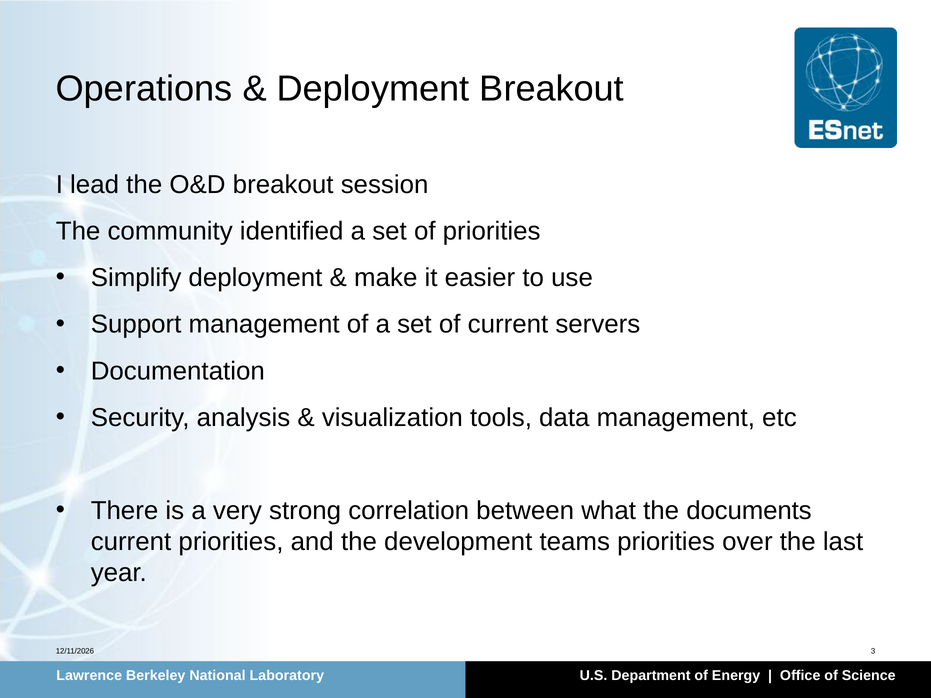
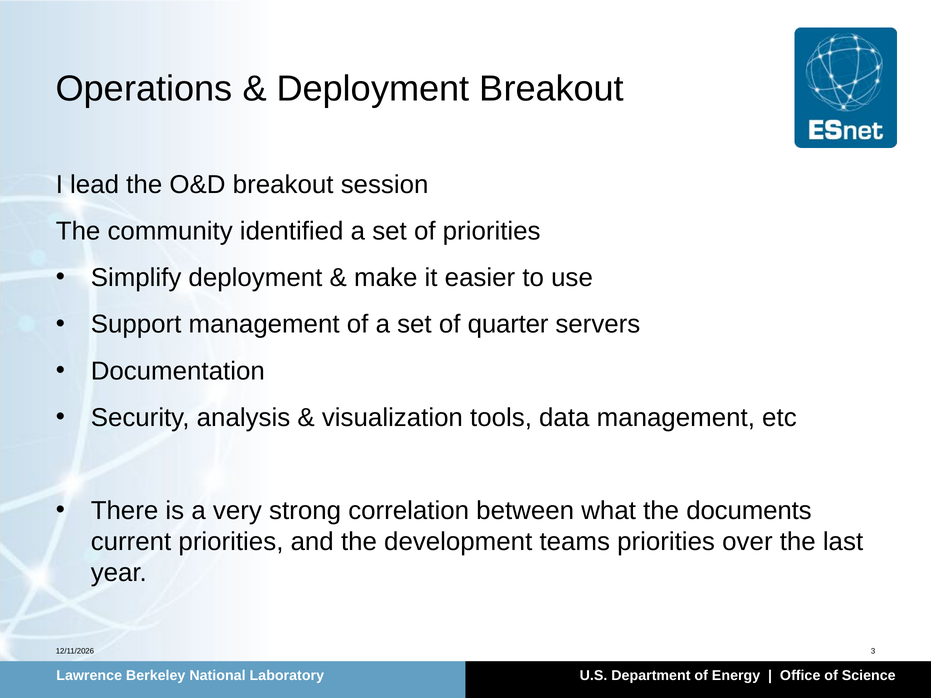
of current: current -> quarter (508, 325)
